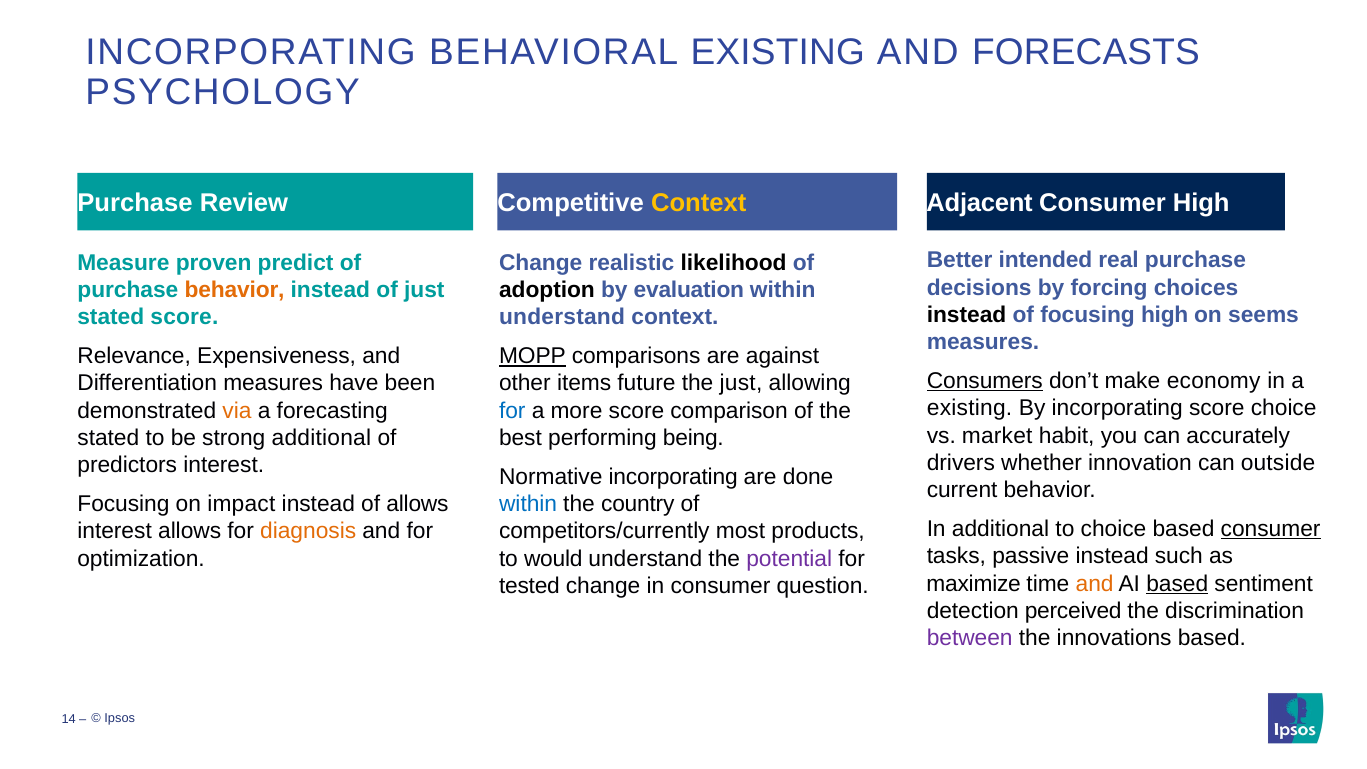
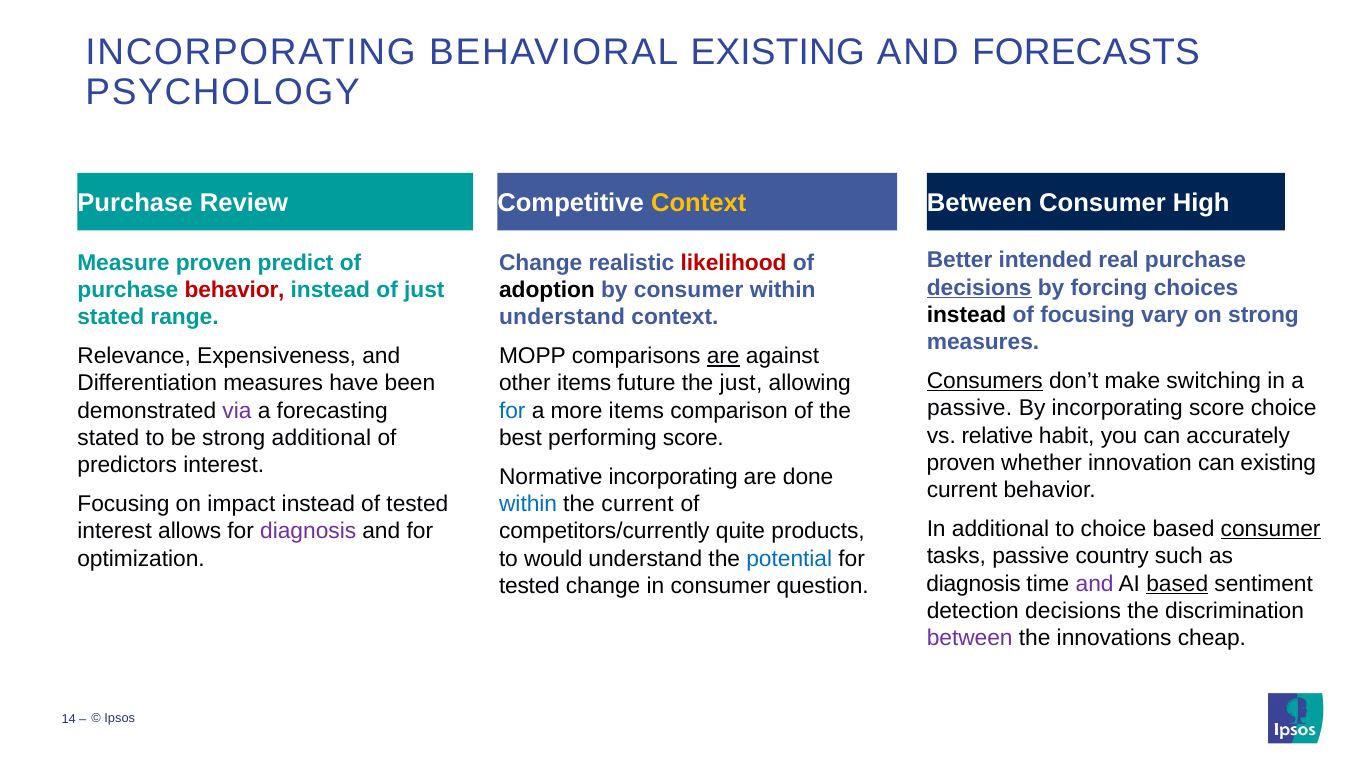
Adjacent: Adjacent -> Between (979, 203)
likelihood colour: black -> red (734, 263)
decisions underline: none -> present (979, 288)
by evaluation: evaluation -> consumer (689, 290)
behavior colour: orange -> red (235, 290)
focusing high: high -> vary (1165, 315)
on seems: seems -> strong (1263, 315)
stated score: score -> range (185, 317)
MOPP underline: present -> none (532, 356)
are underline: none -> present (723, 356)
economy: economy -> switching (1214, 381)
existing: existing -> passive (970, 408)
via colour: orange -> purple (237, 411)
more score: score -> items (636, 411)
market: market -> relative (997, 436)
performing being: being -> score (693, 438)
drivers: drivers -> proven (961, 463)
can outside: outside -> existing (1278, 463)
the country: country -> current (638, 504)
of allows: allows -> tested (417, 504)
most: most -> quite (741, 531)
diagnosis colour: orange -> purple (308, 531)
passive instead: instead -> country (1112, 556)
potential colour: purple -> blue (789, 559)
maximize: maximize -> diagnosis (974, 584)
and colour: orange -> purple (1095, 584)
detection perceived: perceived -> decisions (1073, 611)
innovations based: based -> cheap (1212, 638)
